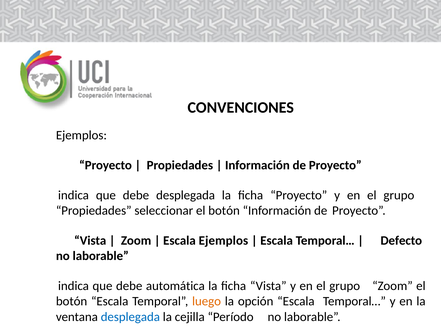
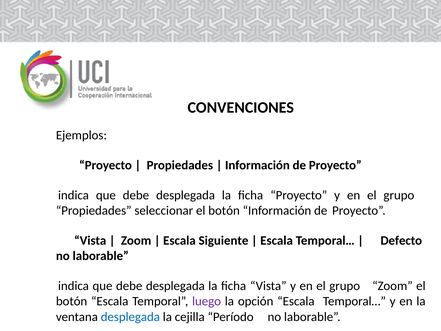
Escala Ejemplos: Ejemplos -> Siguiente (224, 240)
automática: automática -> desplegada (175, 286)
luego colour: orange -> purple (207, 301)
